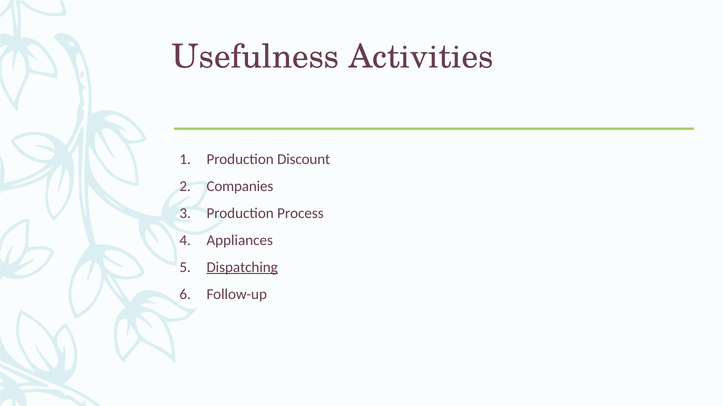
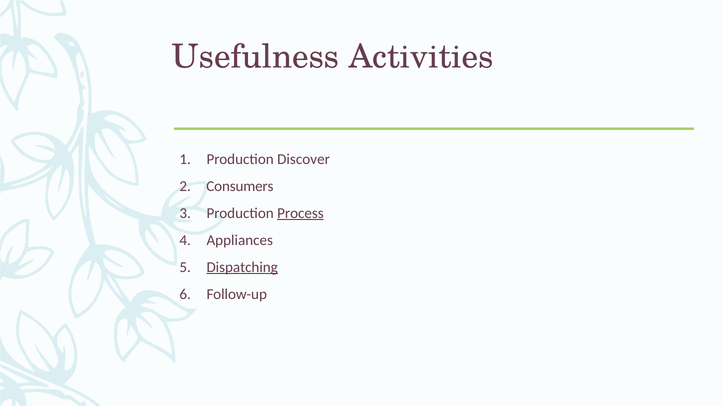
Discount: Discount -> Discover (304, 159)
Companies: Companies -> Consumers (240, 186)
Process underline: none -> present (300, 214)
